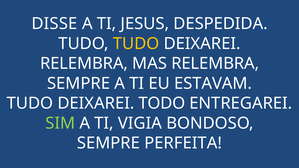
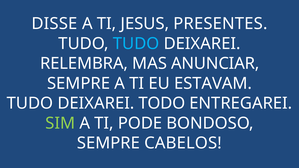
DESPEDIDA: DESPEDIDA -> PRESENTES (220, 24)
TUDO colour: yellow -> light blue (136, 44)
MAS RELEMBRA: RELEMBRA -> ANUNCIAR (215, 64)
VIGIA: VIGIA -> PODE (140, 123)
PERFEITA: PERFEITA -> CABELOS (183, 143)
